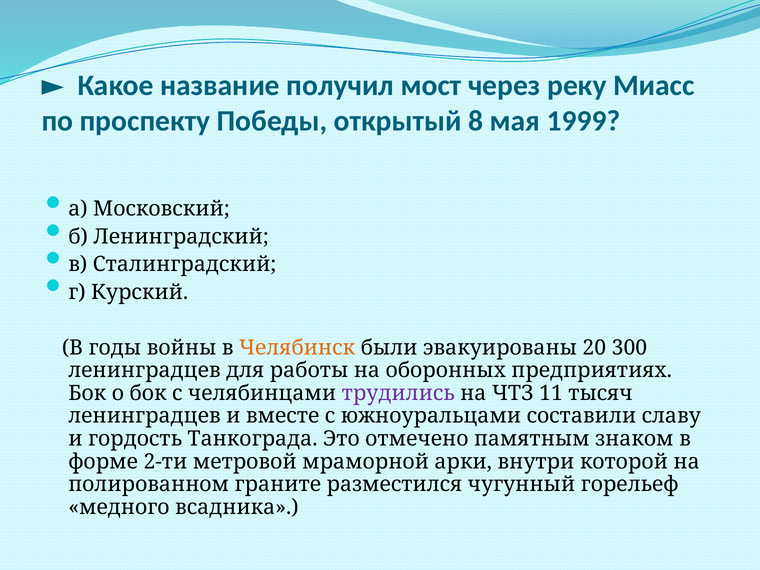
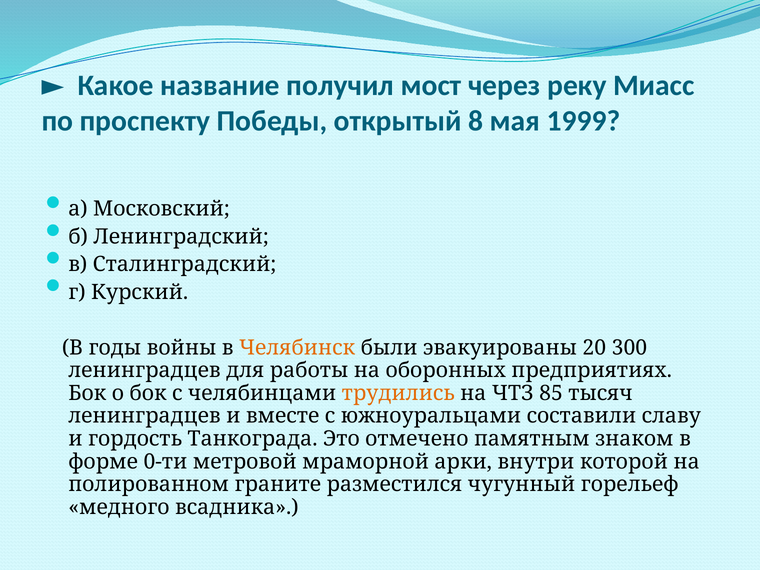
трудились colour: purple -> orange (398, 393)
11: 11 -> 85 (551, 393)
2-ти: 2-ти -> 0-ти (165, 462)
